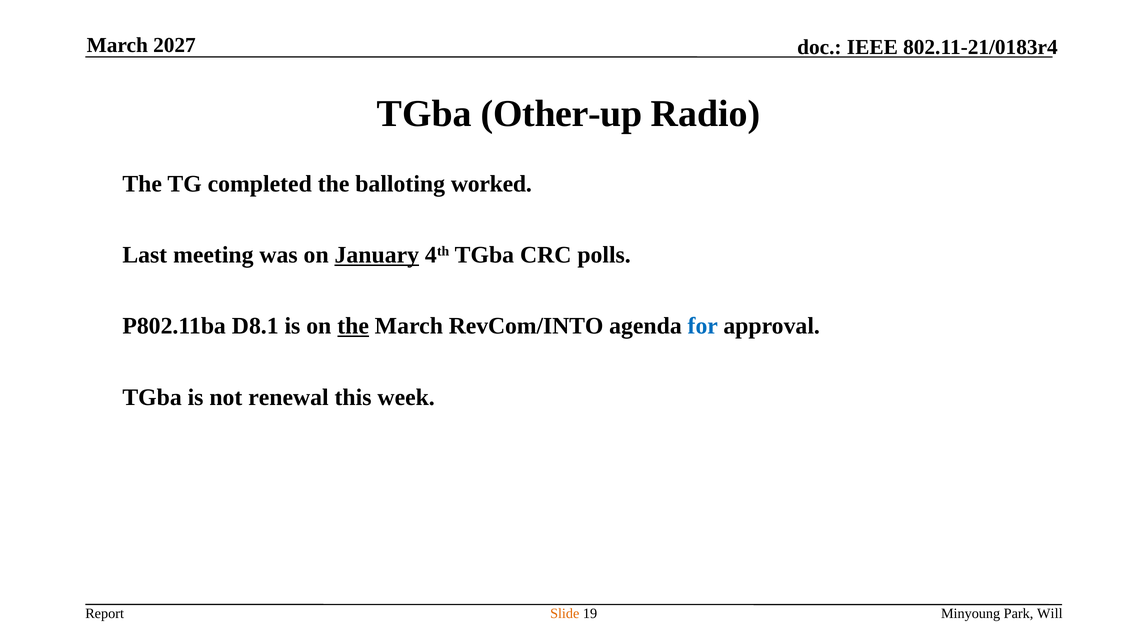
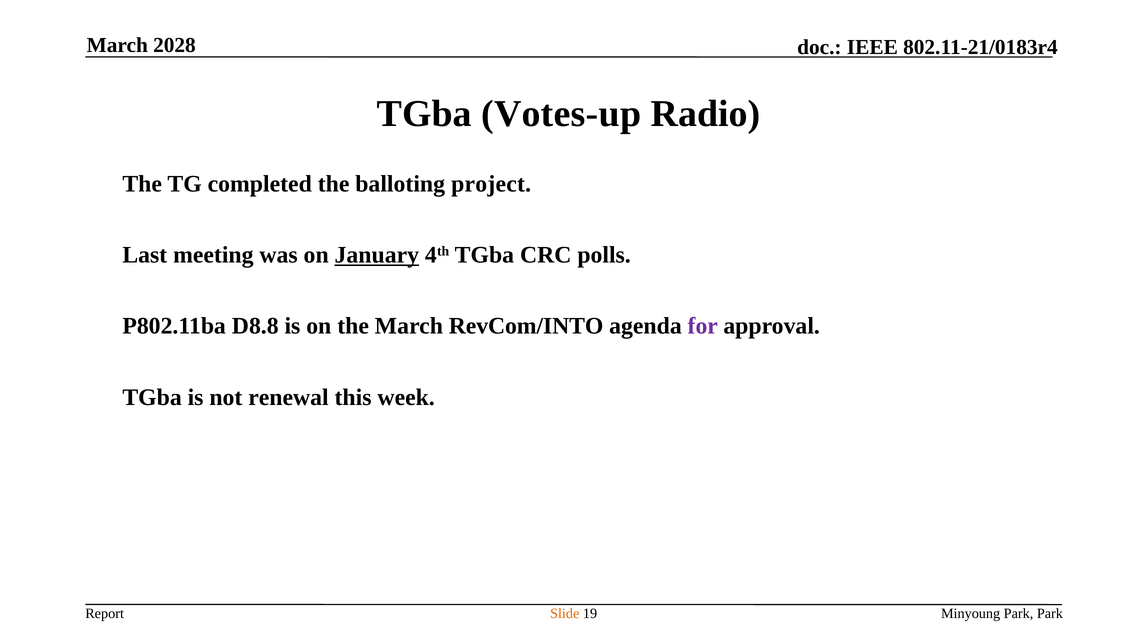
2027: 2027 -> 2028 (174, 45)
Other-up: Other-up -> Votes-up (561, 114)
worked: worked -> project (491, 184)
D8.1: D8.1 -> D8.8 (255, 326)
the underline: present -> none (353, 326)
for colour: blue -> purple (703, 326)
Park Will: Will -> Park (1050, 614)
